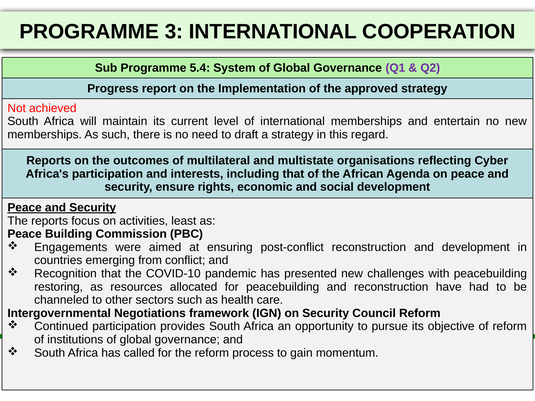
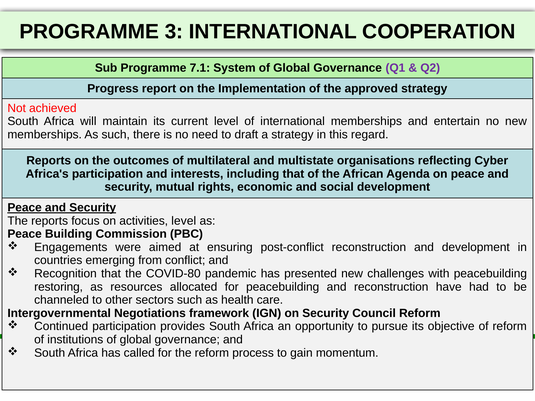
5.4: 5.4 -> 7.1 (200, 68)
ensure: ensure -> mutual (175, 187)
activities least: least -> level (184, 221)
COVID-10: COVID-10 -> COVID-80 (173, 274)
